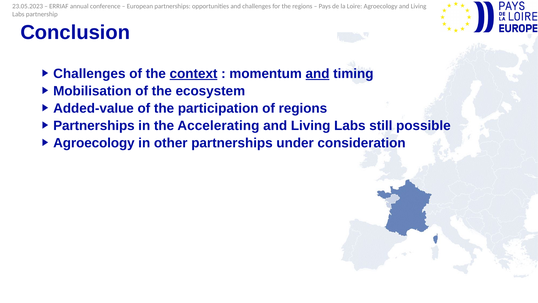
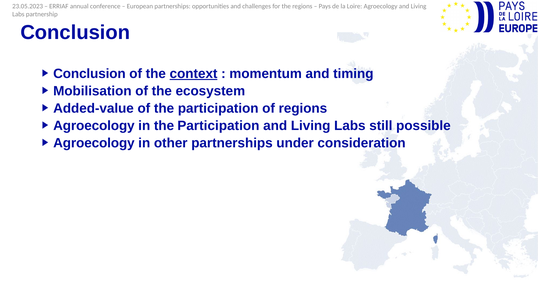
Challenges: Challenges -> Conclusion (89, 74)
and underline: present -> none (318, 74)
Partnerships: Partnerships -> Agroecology (94, 126)
in the Accelerating: Accelerating -> Participation (218, 126)
